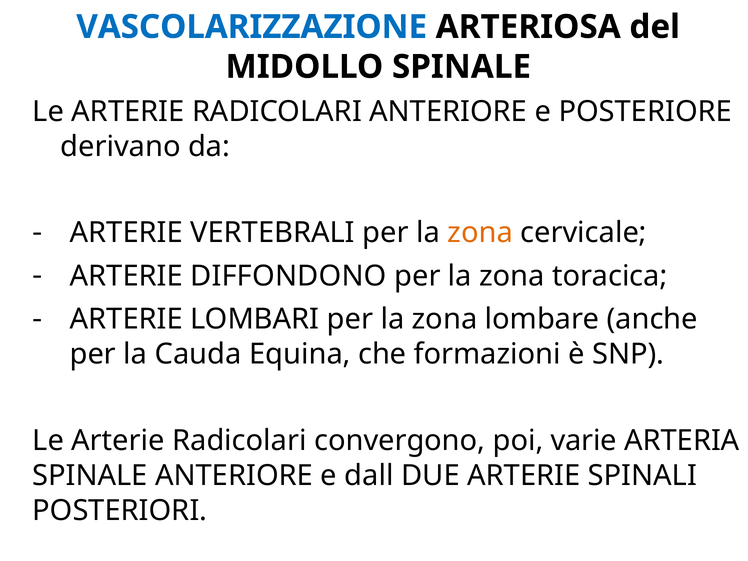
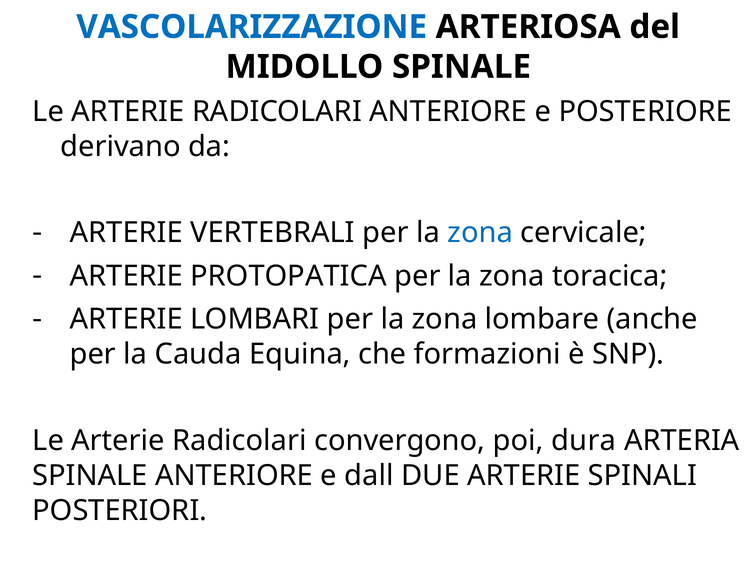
zona colour: orange -> blue (480, 233)
DIFFONDONO: DIFFONDONO -> PROTOPATICA (288, 276)
varie: varie -> dura (584, 441)
